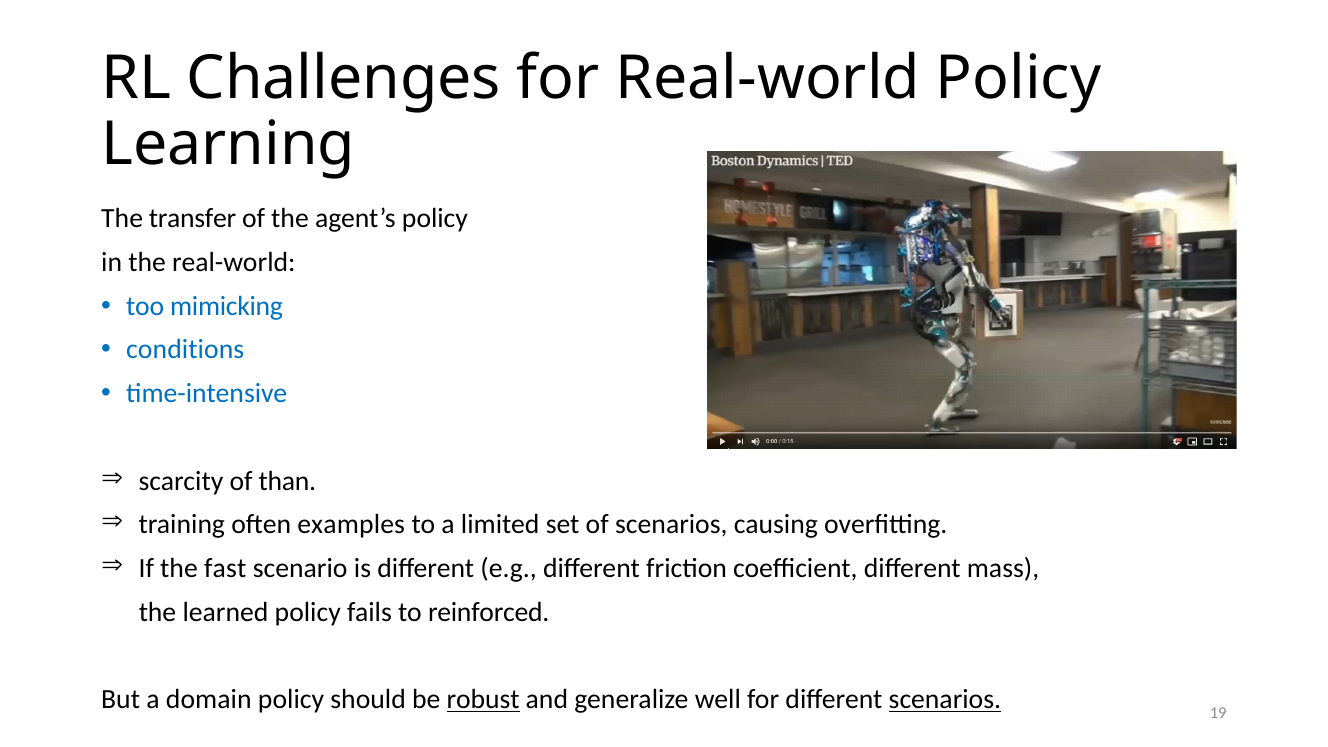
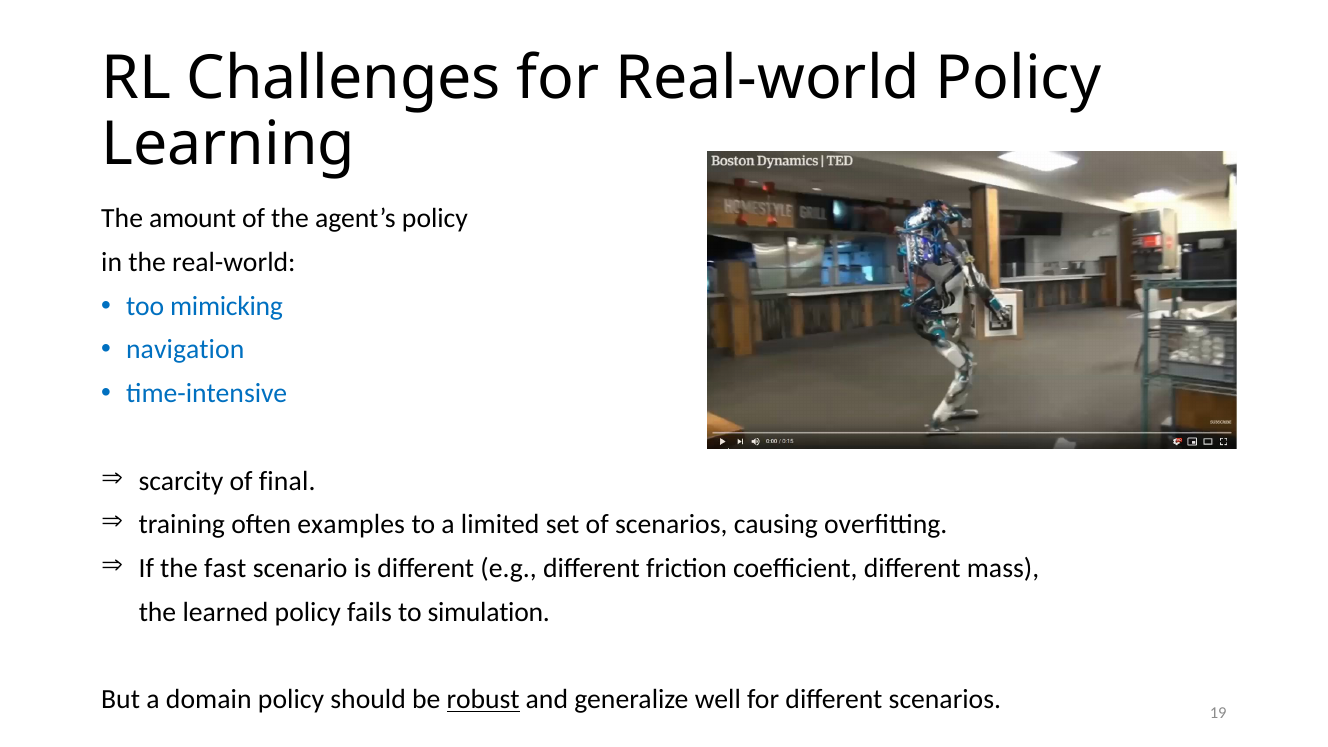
transfer: transfer -> amount (193, 219)
conditions: conditions -> navigation (185, 350)
than: than -> final (287, 481)
reinforced: reinforced -> simulation (489, 612)
scenarios underline: present -> none (945, 700)
